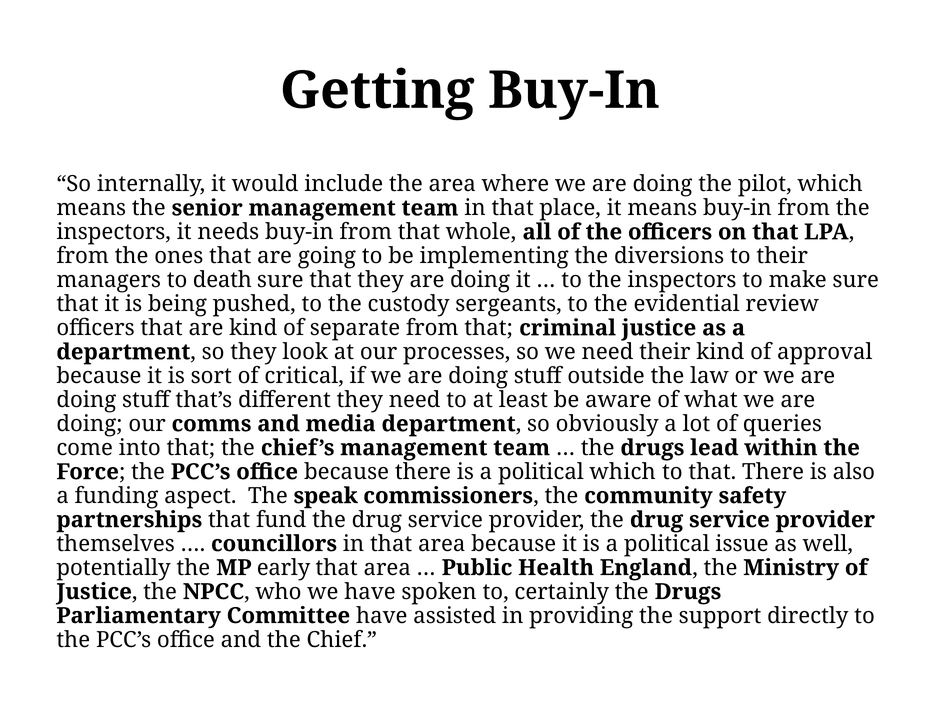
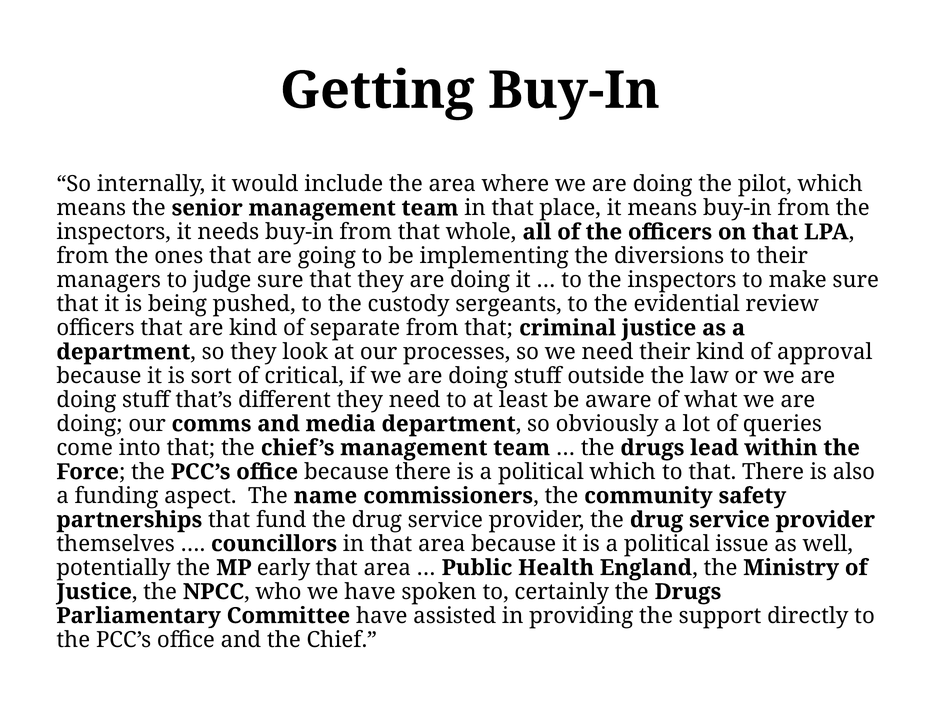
death: death -> judge (222, 280)
speak: speak -> name (325, 496)
